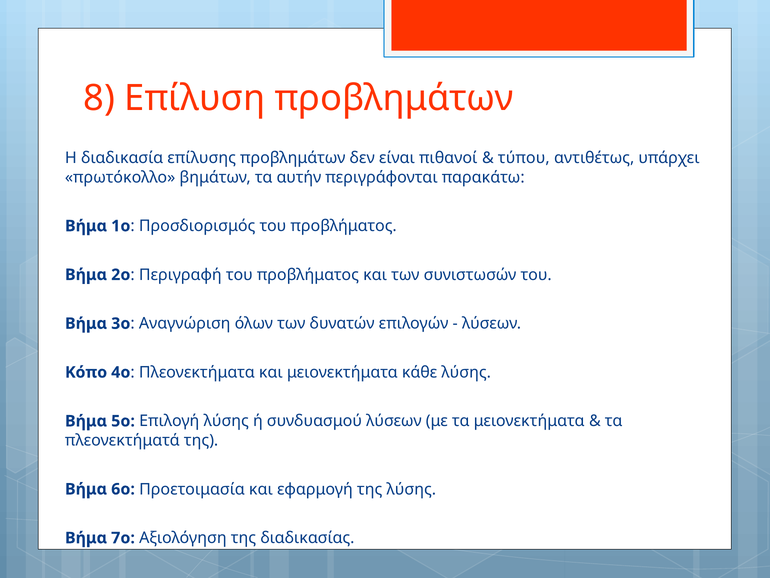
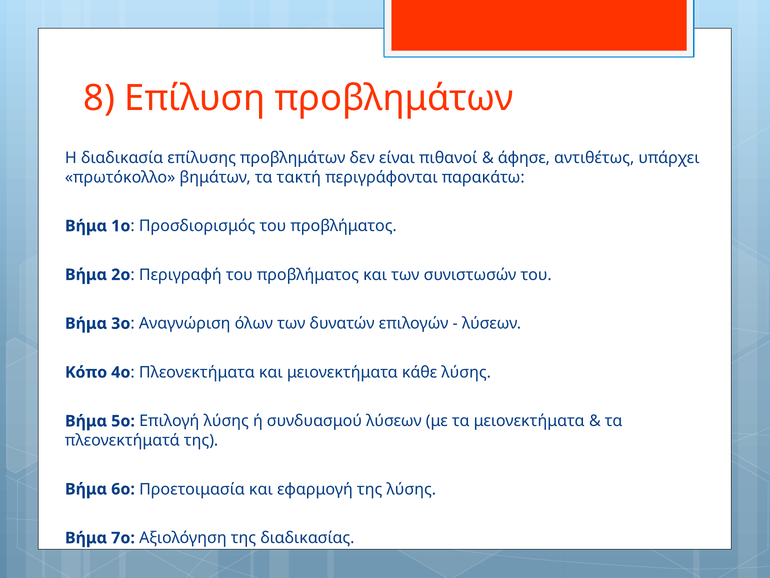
τύπου: τύπου -> άφησε (524, 158)
αυτήν: αυτήν -> τακτή (299, 177)
